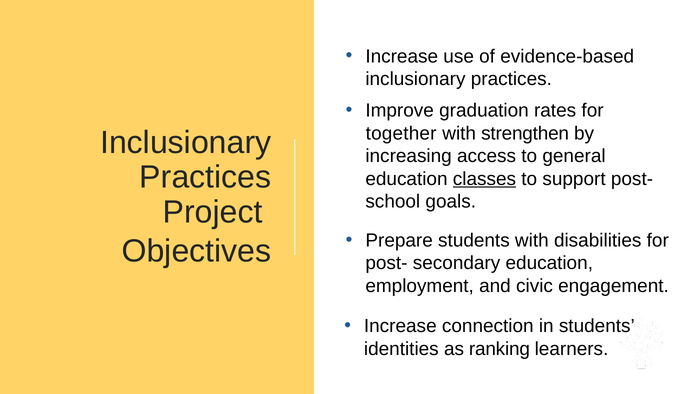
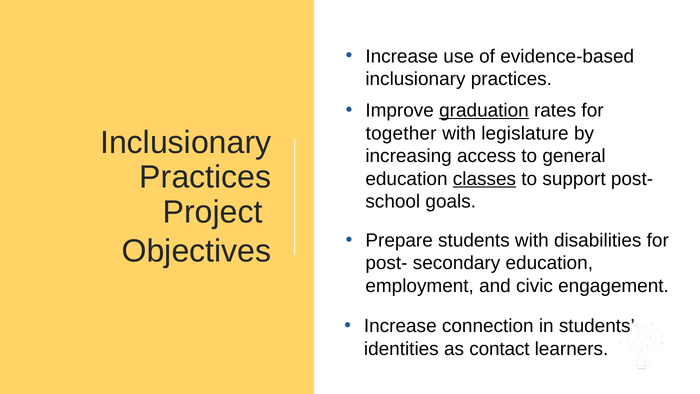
graduation underline: none -> present (484, 110)
strengthen: strengthen -> legislature (525, 133)
ranking: ranking -> contact (499, 349)
